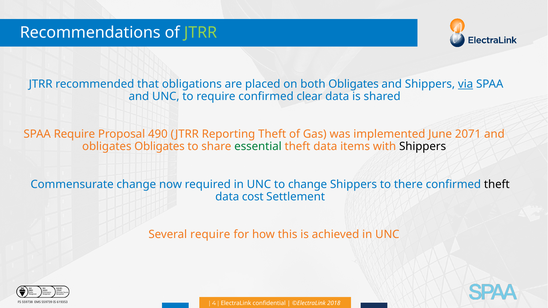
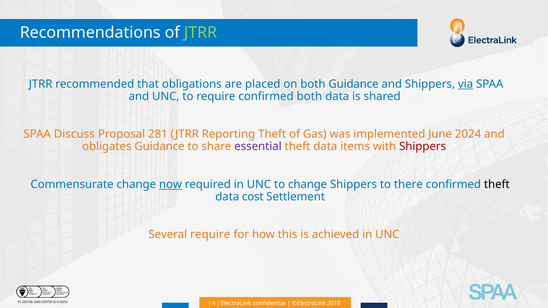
both Obligates: Obligates -> Guidance (354, 84)
confirmed clear: clear -> both (309, 96)
SPAA Require: Require -> Discuss (74, 134)
490: 490 -> 281 (158, 134)
2071: 2071 -> 2024 (468, 134)
obligates Obligates: Obligates -> Guidance (159, 147)
essential colour: green -> purple (258, 147)
Shippers colour: black -> red (423, 147)
now underline: none -> present (171, 184)
